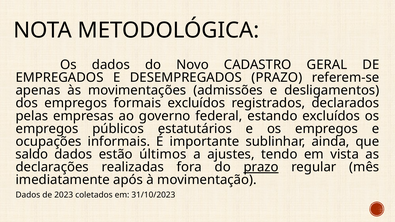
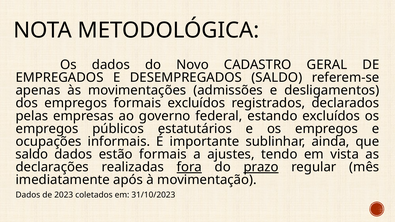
DESEMPREGADOS PRAZO: PRAZO -> SALDO (277, 78)
estão últimos: últimos -> formais (163, 154)
fora underline: none -> present (189, 167)
